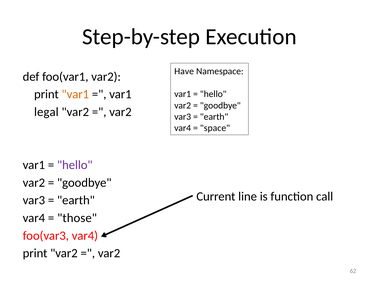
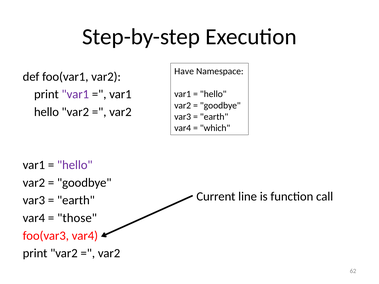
var1 colour: orange -> purple (75, 94)
legal: legal -> hello (46, 112)
space: space -> which (215, 128)
